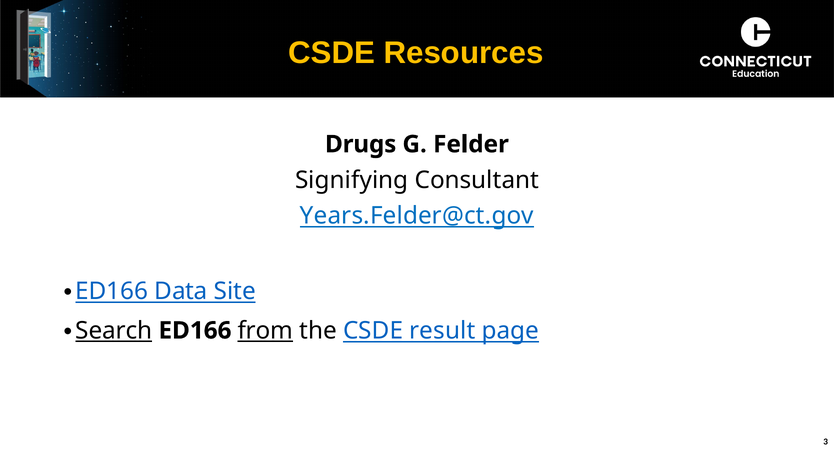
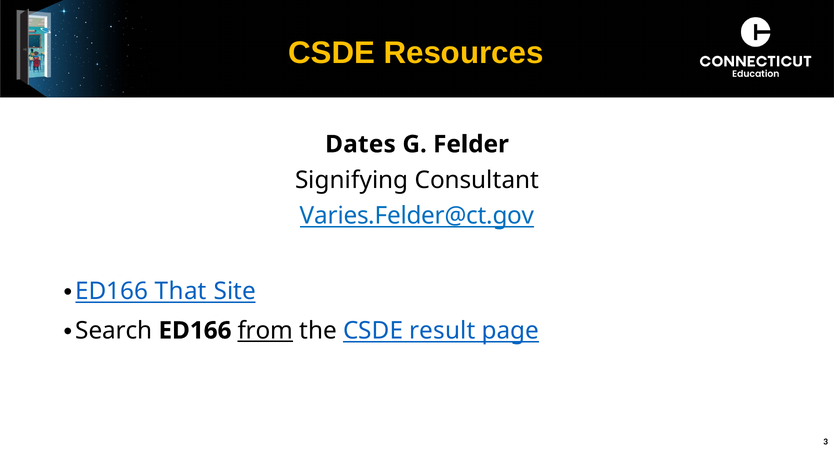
Drugs: Drugs -> Dates (360, 144)
Years.Felder@ct.gov: Years.Felder@ct.gov -> Varies.Felder@ct.gov (417, 216)
Data: Data -> That (181, 291)
Search underline: present -> none (114, 331)
